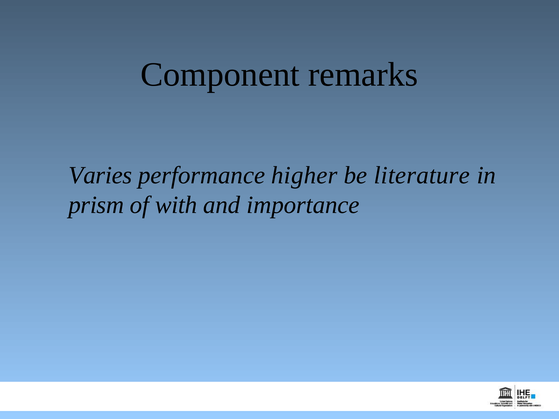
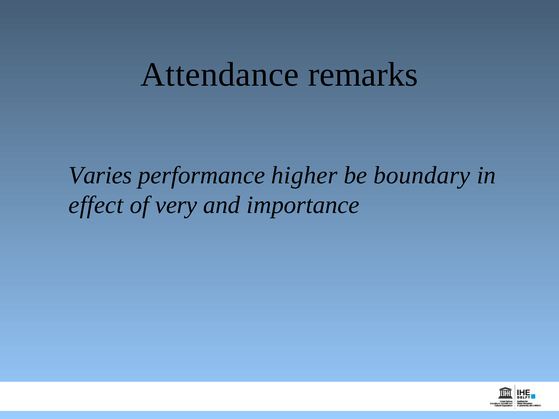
Component: Component -> Attendance (220, 75)
literature: literature -> boundary (422, 175)
prism: prism -> effect (96, 205)
with: with -> very (176, 205)
